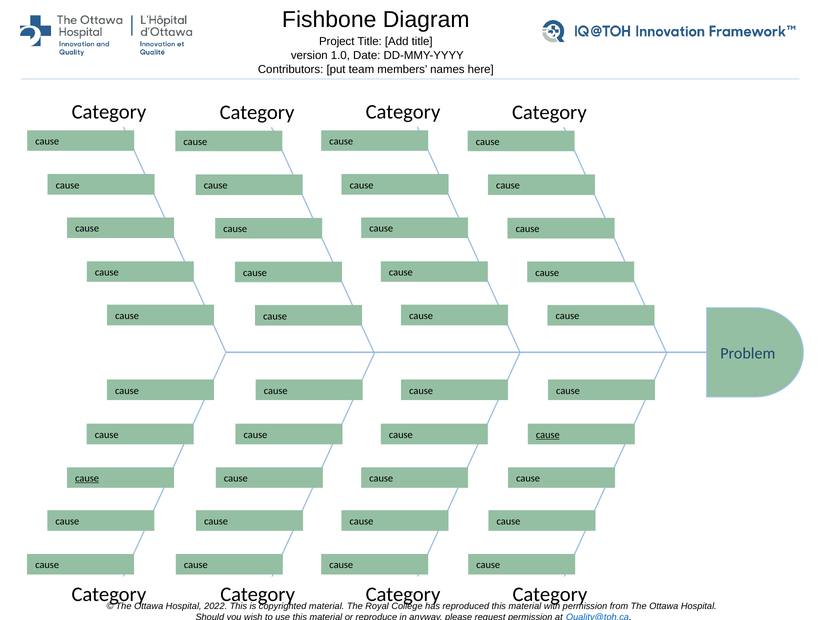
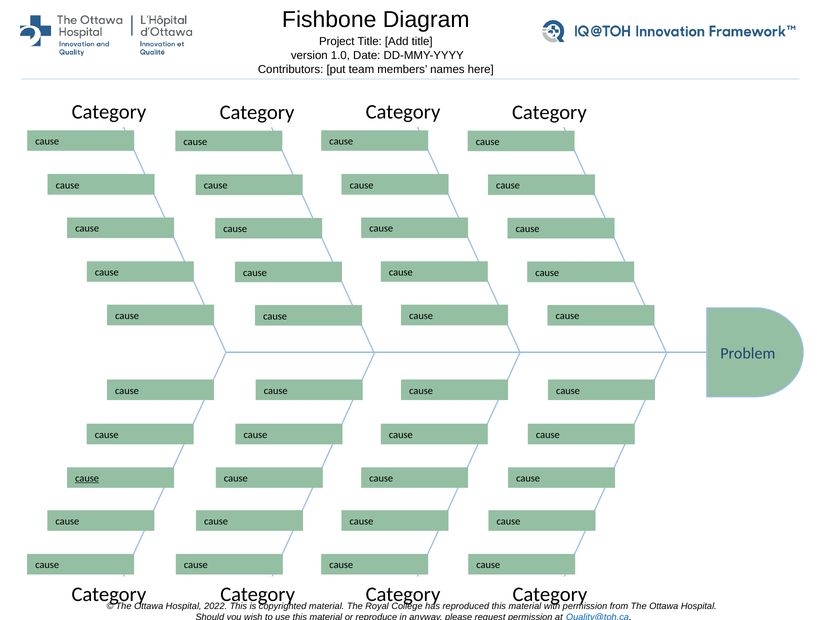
cause underline: present -> none (548, 434)
